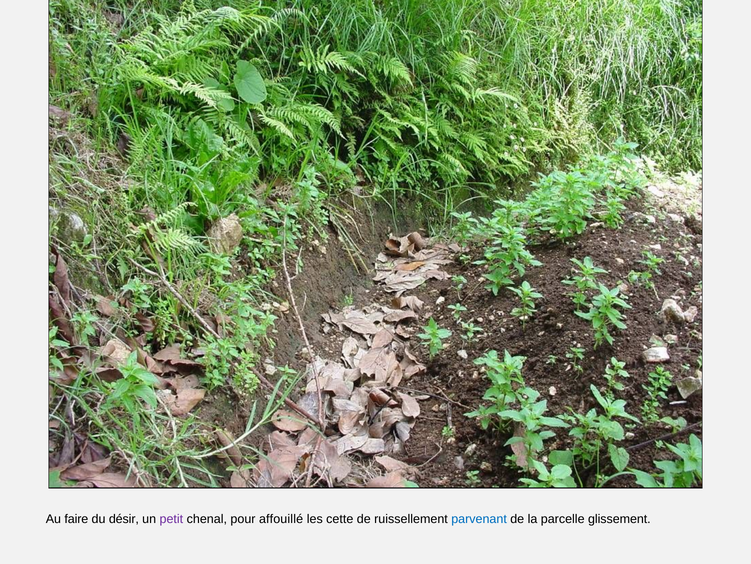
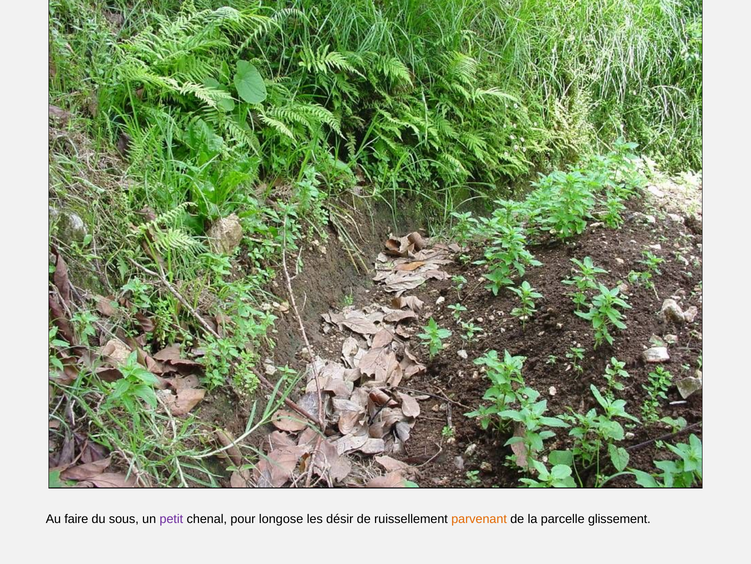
désir: désir -> sous (124, 518)
affouillé: affouillé -> longose (281, 518)
cette: cette -> désir (340, 518)
parvenant colour: blue -> orange (479, 518)
